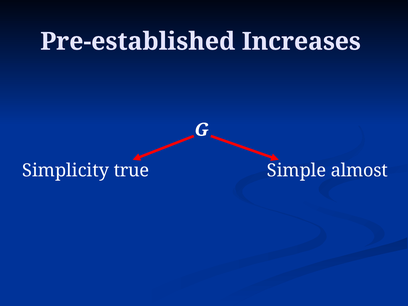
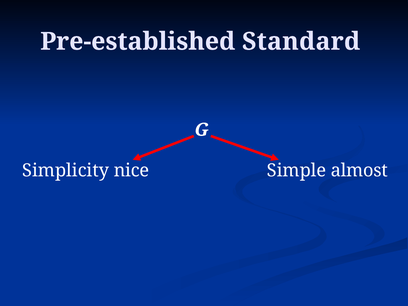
Increases: Increases -> Standard (301, 42)
true: true -> nice (131, 171)
